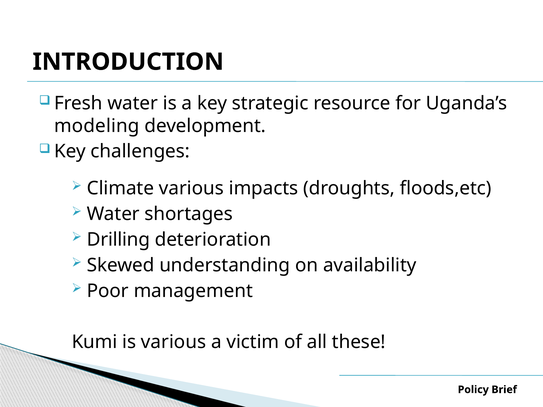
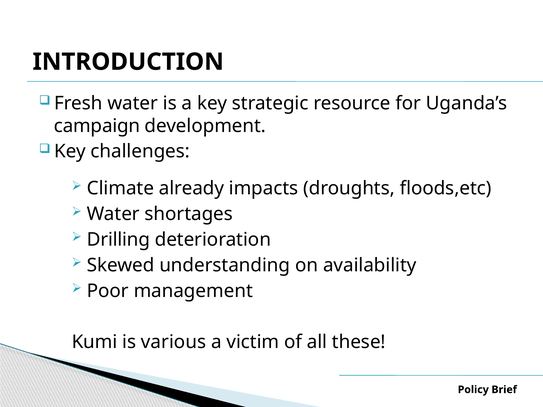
modeling: modeling -> campaign (97, 126)
Climate various: various -> already (191, 188)
